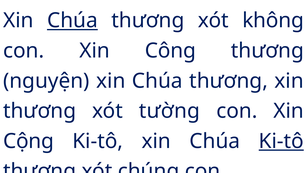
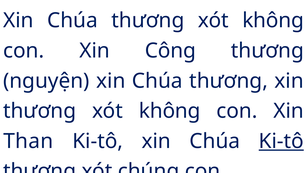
Chúa underline: present -> none (72, 21)
tường: tường -> không (170, 111)
Cộng: Cộng -> Than (28, 141)
